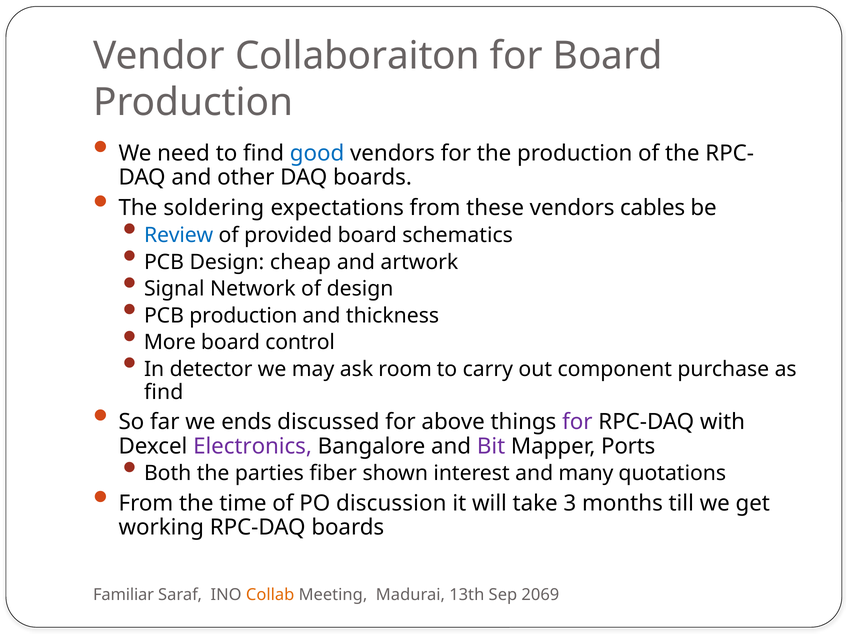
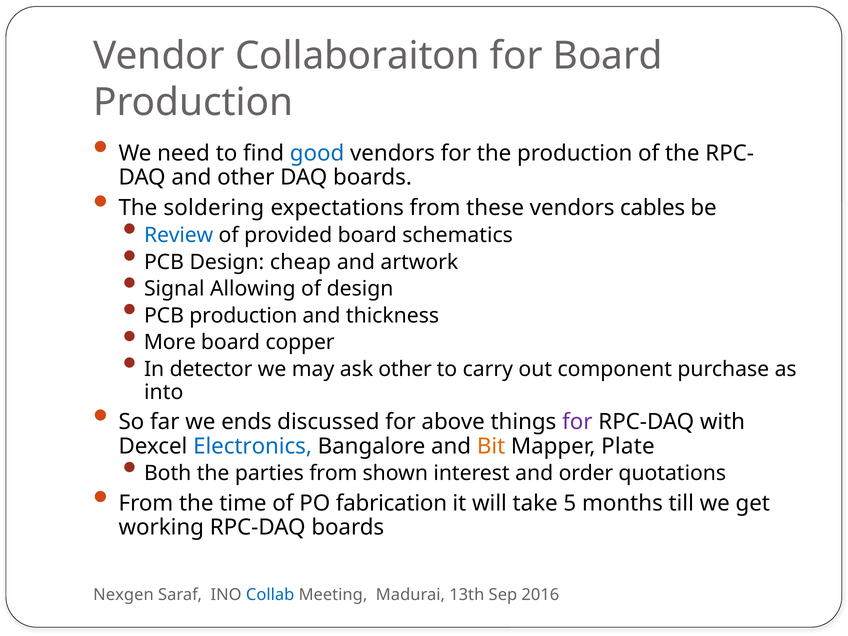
Network: Network -> Allowing (253, 289)
control: control -> copper (300, 342)
ask room: room -> other (405, 369)
find: find -> into (164, 392)
Electronics colour: purple -> blue (253, 446)
Bit colour: purple -> orange (491, 446)
Ports: Ports -> Plate (628, 446)
parties fiber: fiber -> from (333, 473)
many: many -> order (586, 473)
discussion: discussion -> fabrication (391, 503)
3: 3 -> 5 (570, 503)
Familiar: Familiar -> Nexgen (123, 595)
Collab colour: orange -> blue (270, 595)
2069: 2069 -> 2016 (540, 595)
